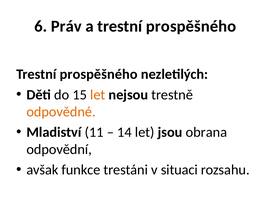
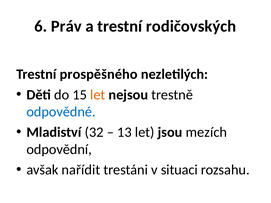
a trestní prospěšného: prospěšného -> rodičovských (191, 26)
odpovědné colour: orange -> blue (61, 112)
11: 11 -> 32 (94, 132)
14: 14 -> 13 (124, 132)
obrana: obrana -> mezích (206, 132)
funkce: funkce -> nařídit (81, 170)
